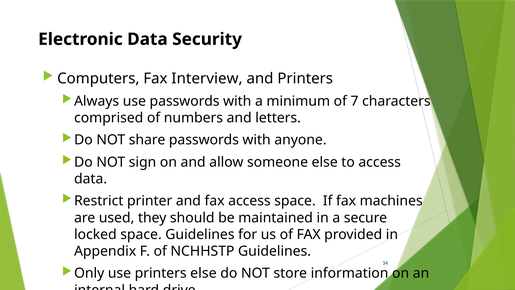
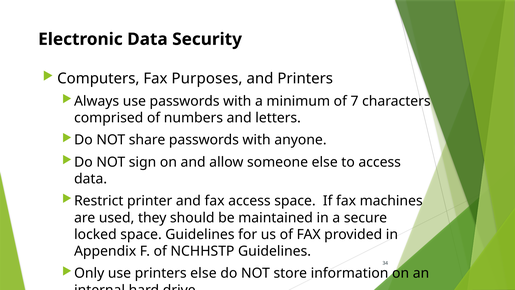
Interview: Interview -> Purposes (207, 78)
